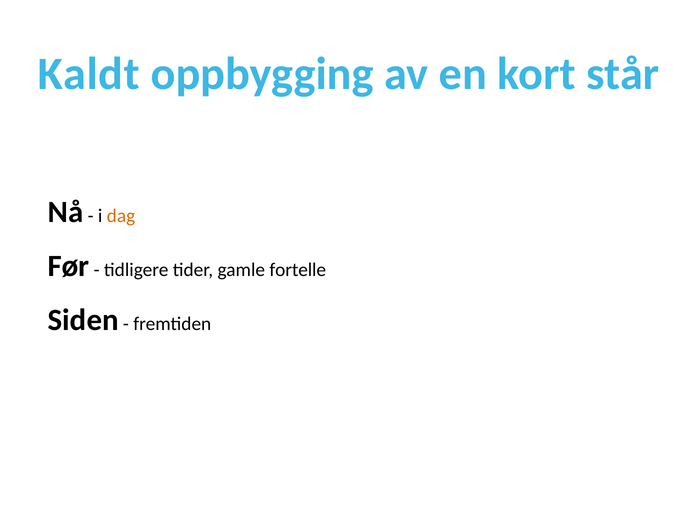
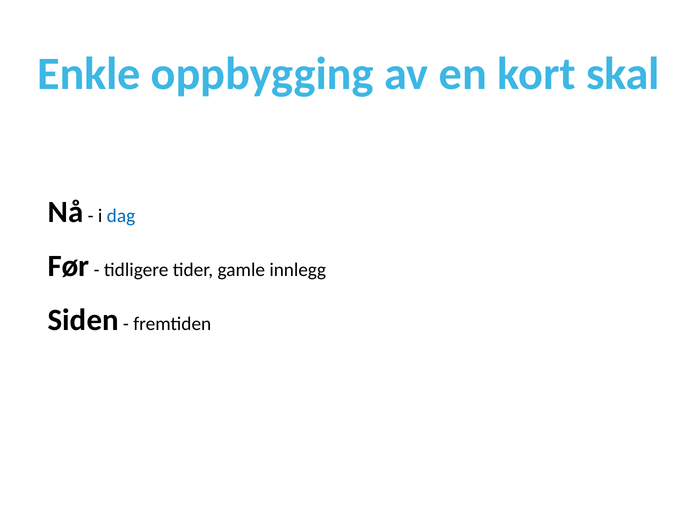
Kaldt: Kaldt -> Enkle (89, 74)
står: står -> skal (623, 74)
dag colour: orange -> blue (121, 216)
fortelle: fortelle -> innlegg (298, 270)
